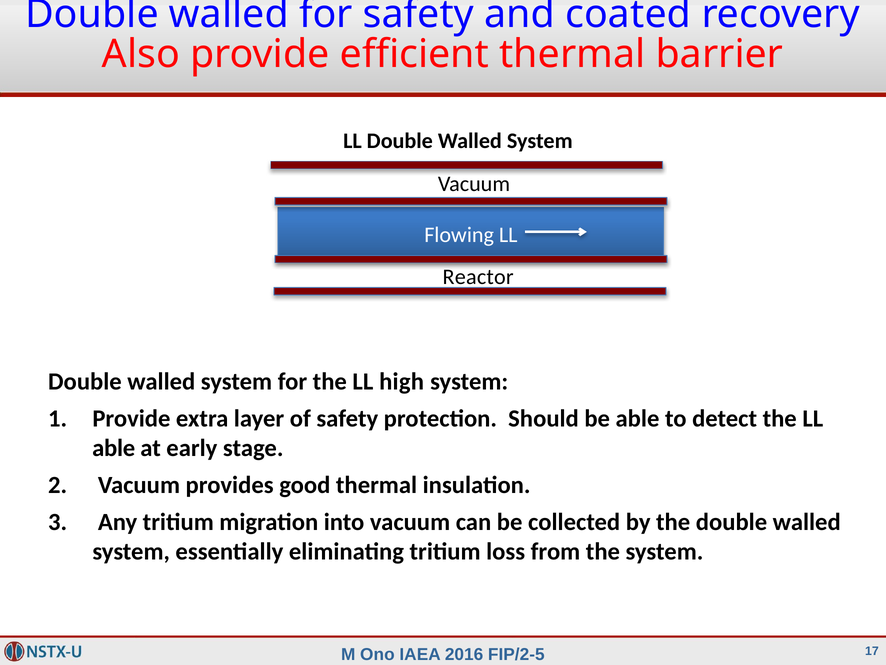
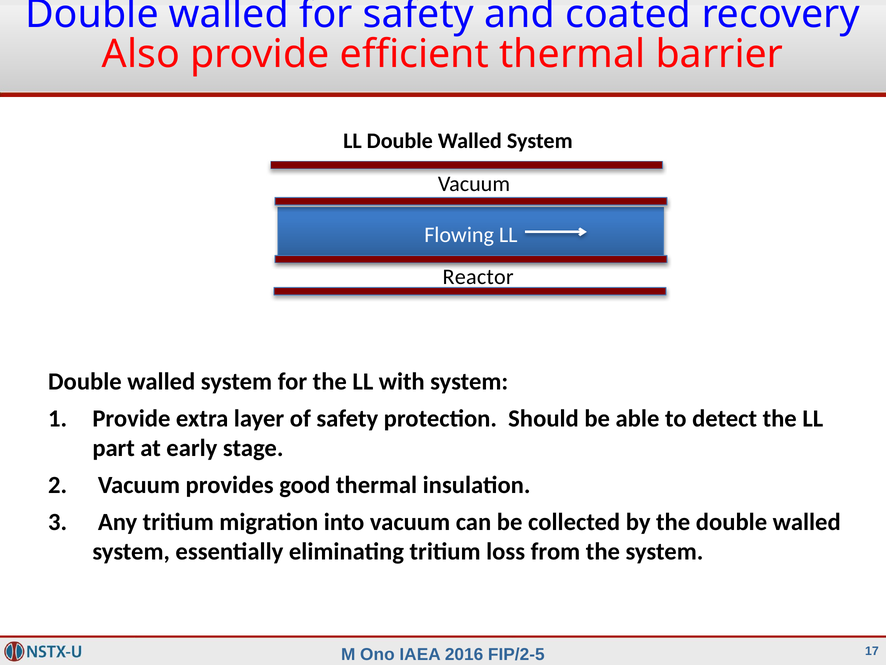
high: high -> with (402, 381)
able: able -> part (114, 448)
